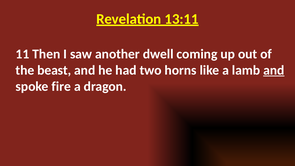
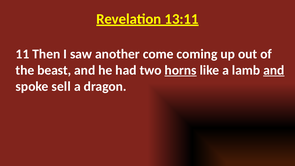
dwell: dwell -> come (158, 54)
horns underline: none -> present (181, 70)
fire: fire -> sell (61, 86)
